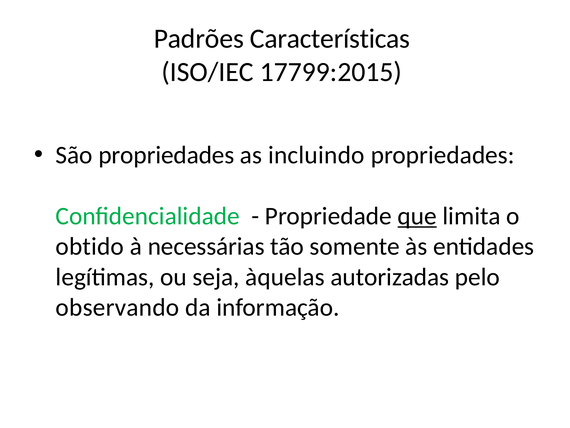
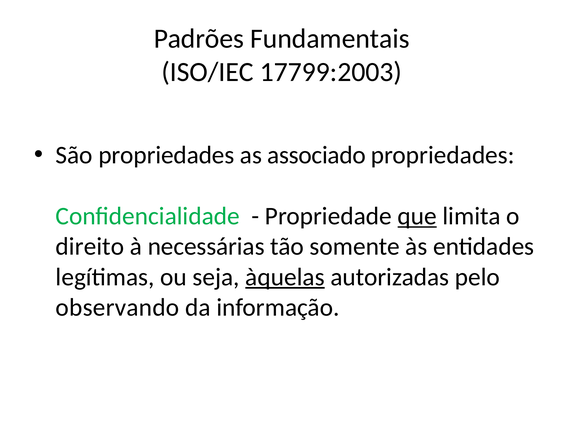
Características: Características -> Fundamentais (330, 39)
17799:2015: 17799:2015 -> 17799:2003 (331, 72)
incluindo: incluindo -> associado (317, 155)
obtido: obtido -> direito (90, 246)
àquelas underline: none -> present (285, 277)
